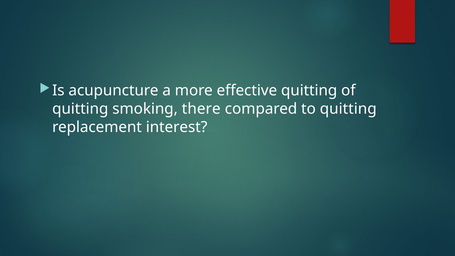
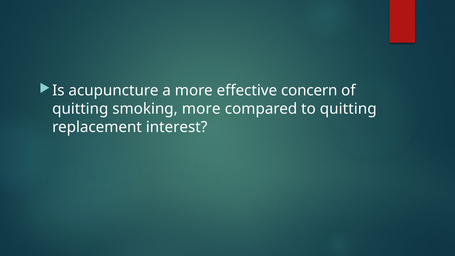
effective quitting: quitting -> concern (309, 91)
smoking there: there -> more (201, 109)
